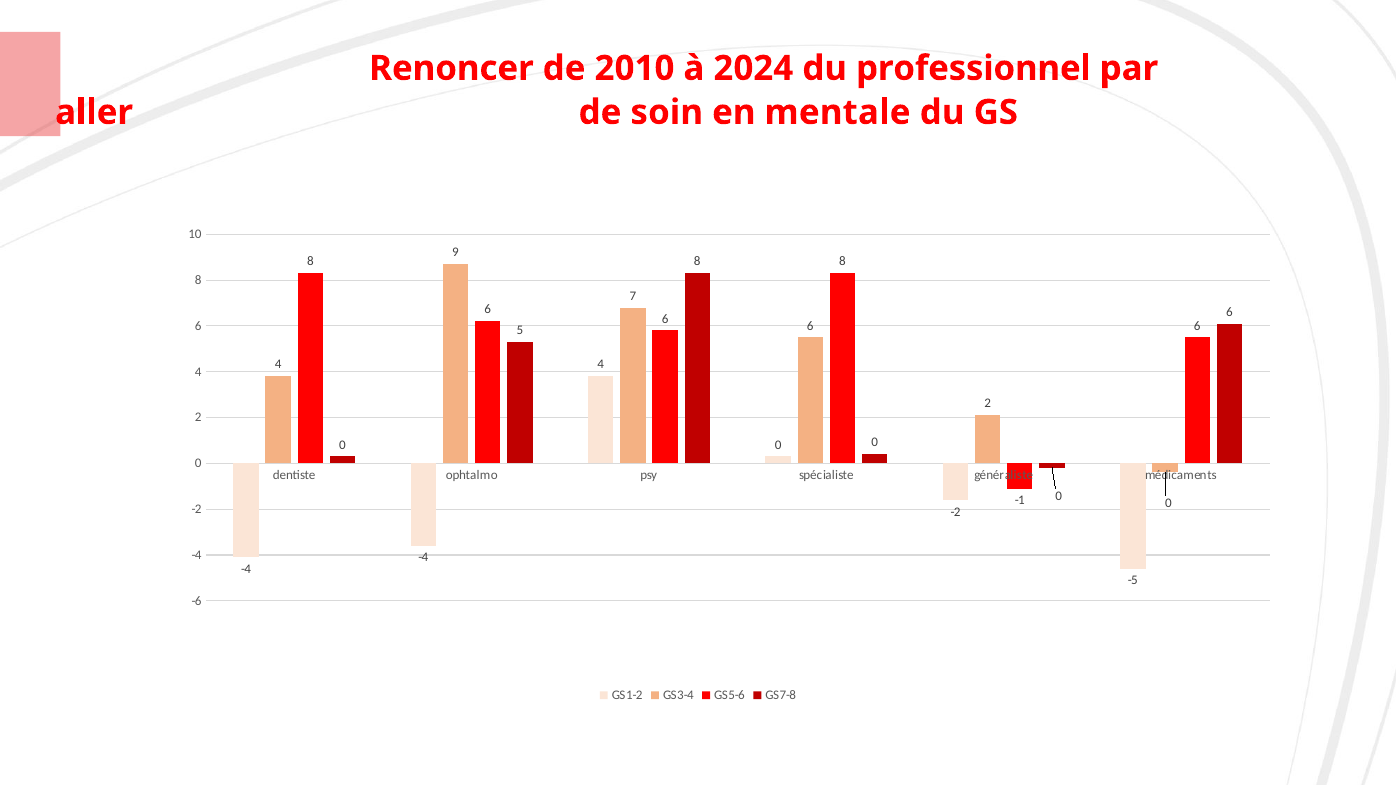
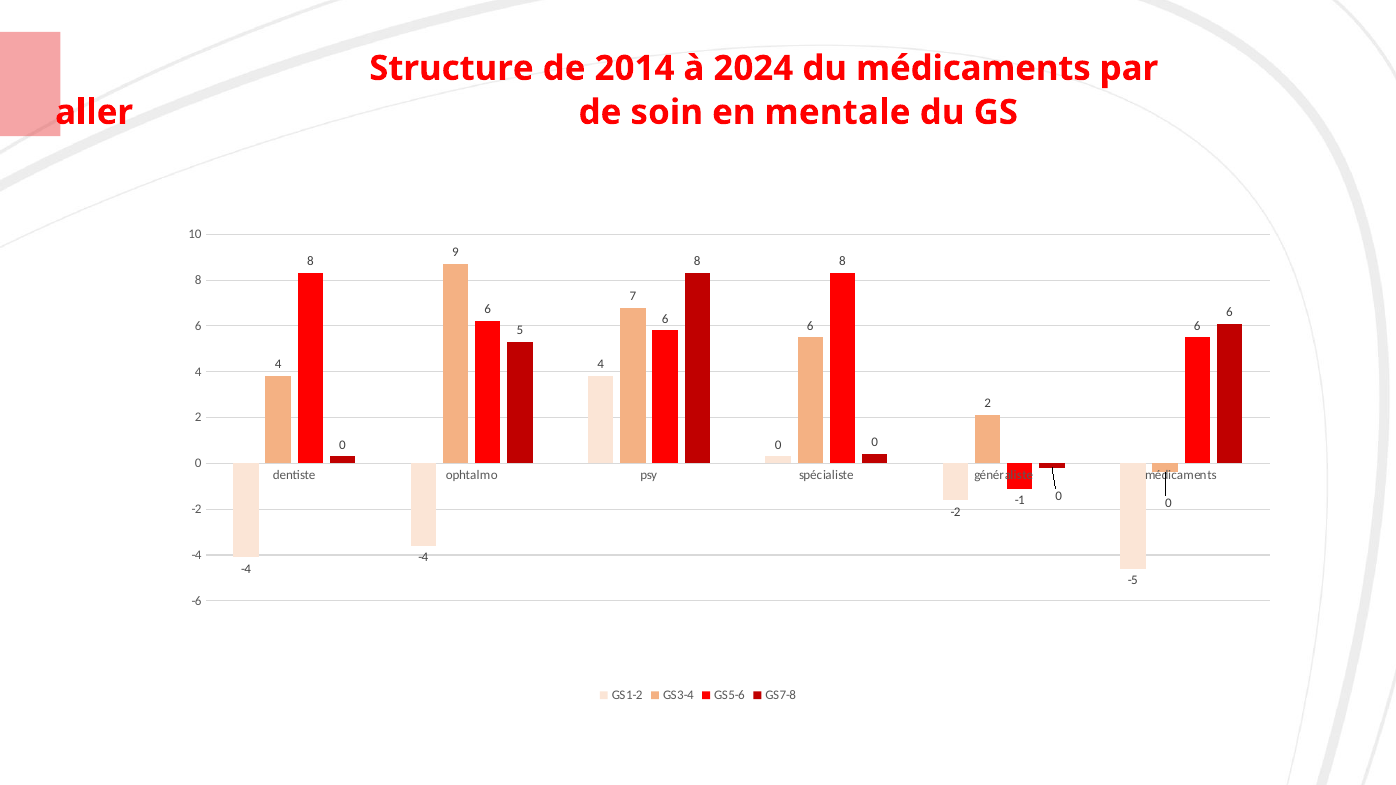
Renoncer: Renoncer -> Structure (451, 68)
2010: 2010 -> 2014 (635, 68)
du professionnel: professionnel -> médicaments (973, 68)
